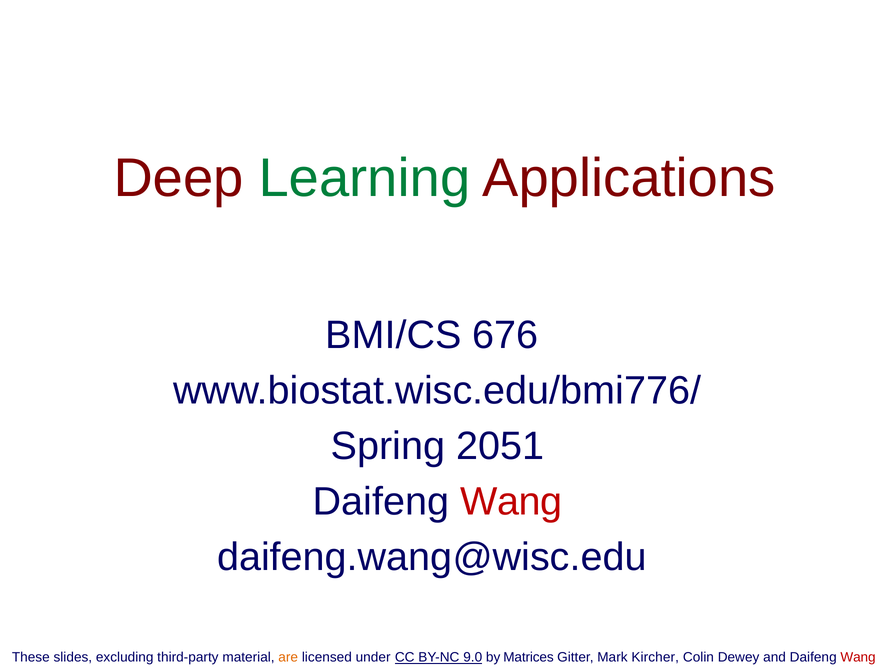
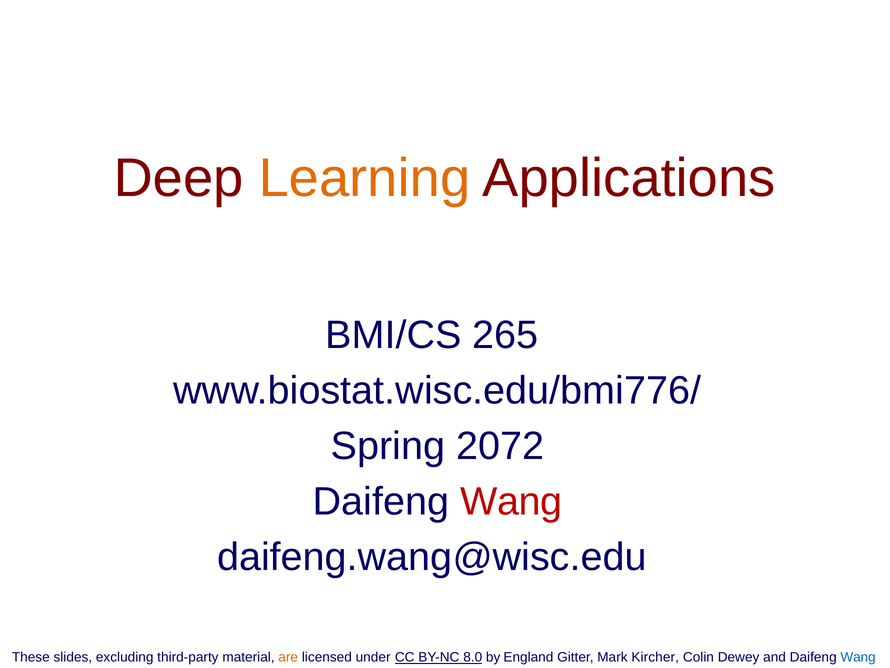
Learning colour: green -> orange (364, 178)
676: 676 -> 265 (505, 335)
2051: 2051 -> 2072 (500, 446)
9.0: 9.0 -> 8.0 (473, 657)
Matrices: Matrices -> England (528, 657)
Wang colour: red -> blue (858, 657)
